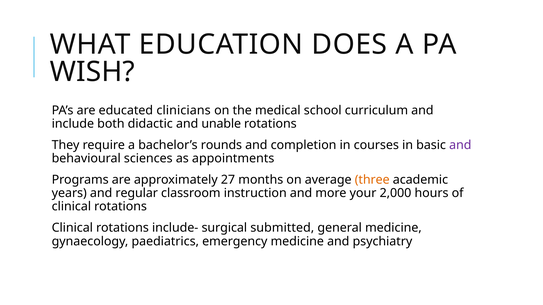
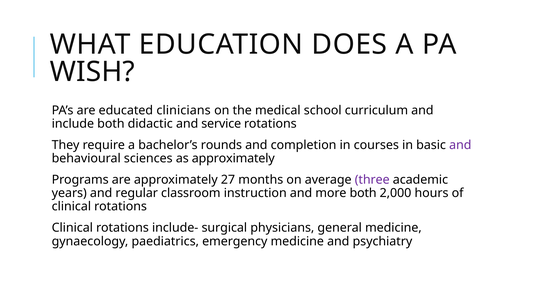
unable: unable -> service (221, 124)
as appointments: appointments -> approximately (233, 159)
three colour: orange -> purple (372, 180)
more your: your -> both (363, 193)
submitted: submitted -> physicians (282, 228)
